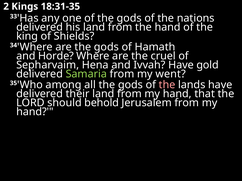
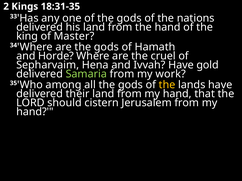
Shields: Shields -> Master (74, 36)
went: went -> work (171, 74)
the colour: pink -> yellow (167, 85)
behold: behold -> cistern (102, 103)
